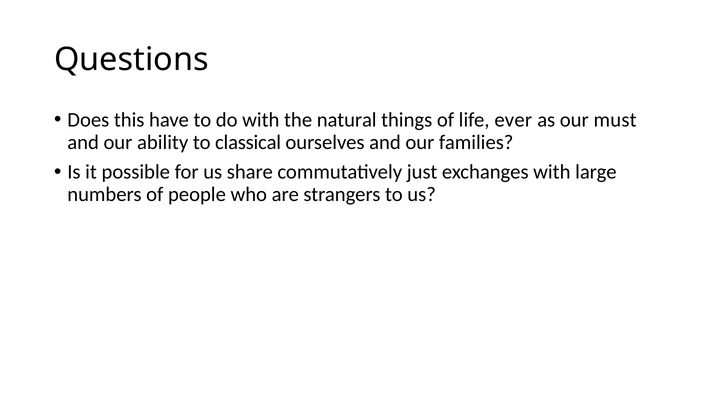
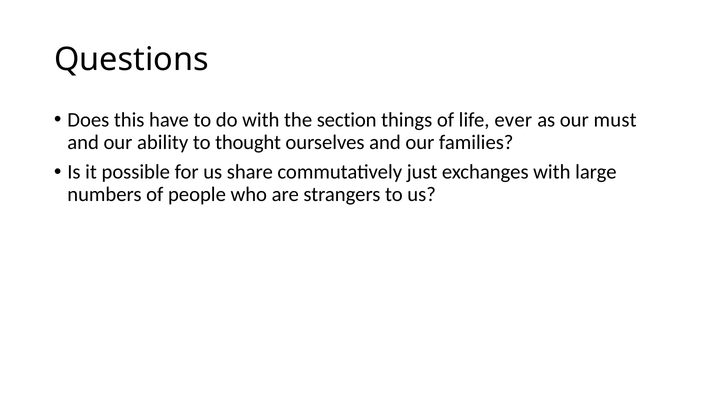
natural: natural -> section (347, 120)
classical: classical -> thought (248, 142)
